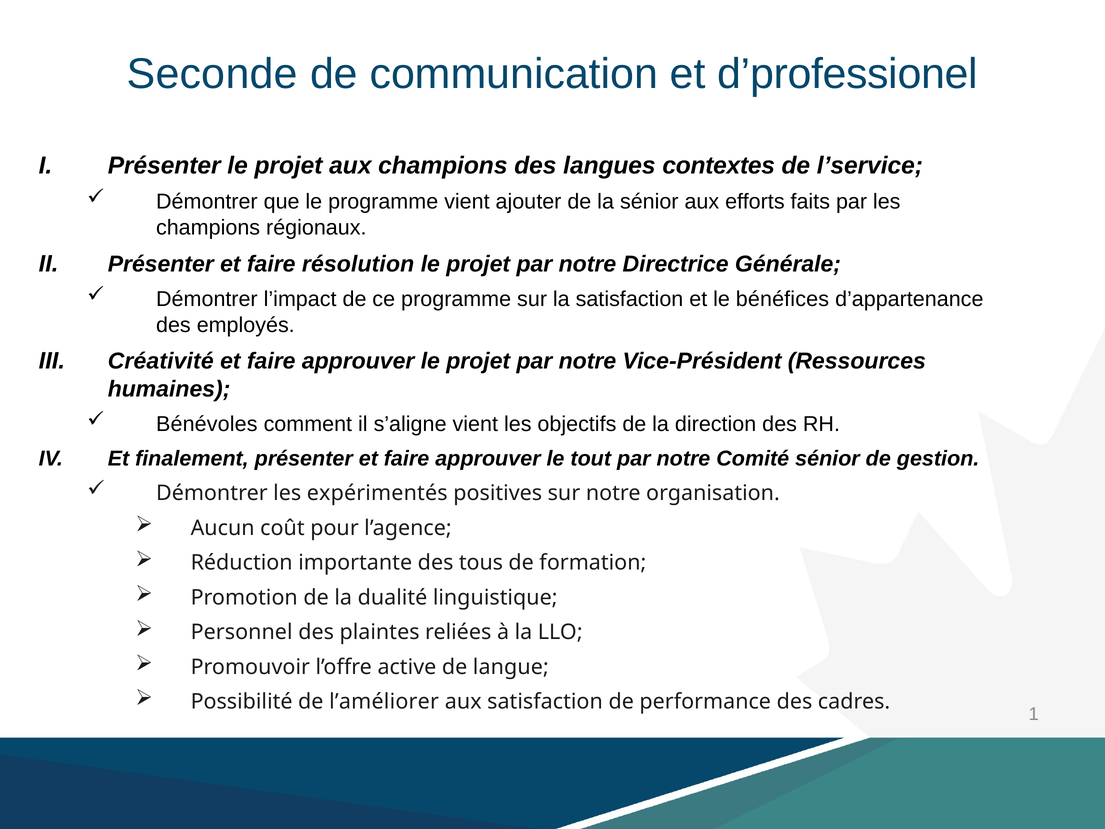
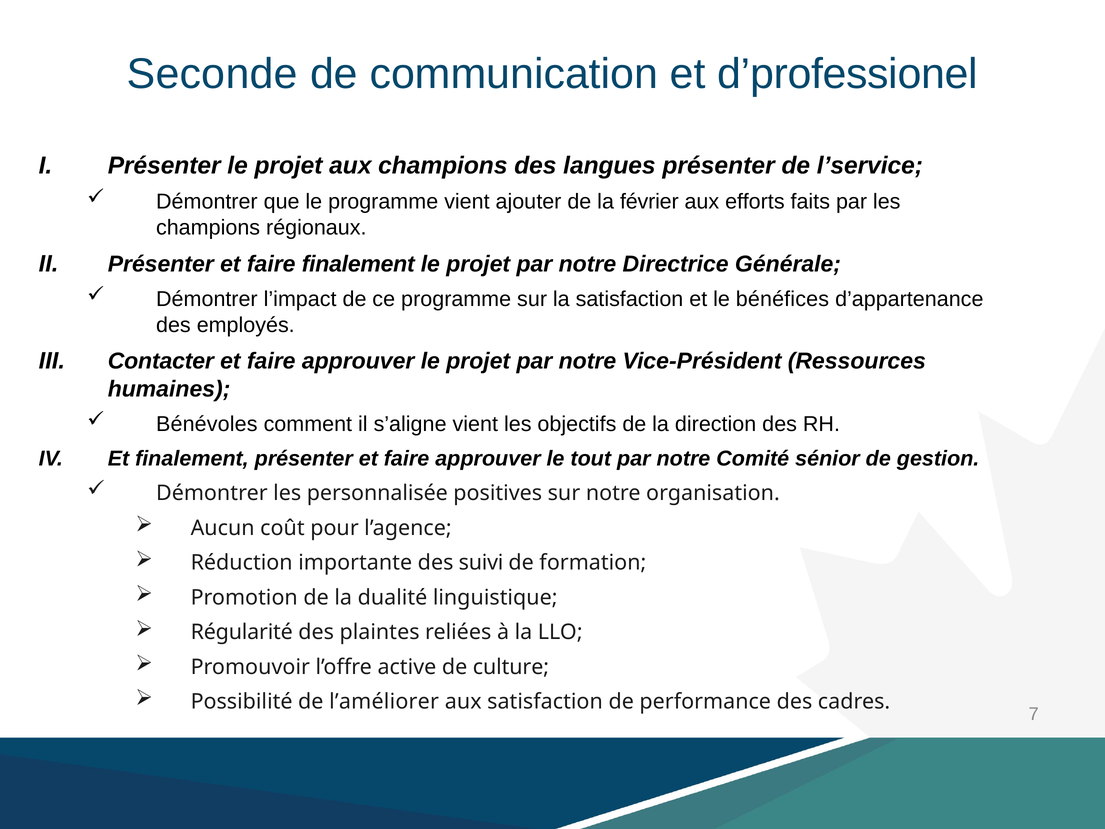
langues contextes: contextes -> présenter (719, 166)
la sénior: sénior -> février (649, 202)
faire résolution: résolution -> finalement (358, 264)
Créativité: Créativité -> Contacter (161, 361)
expérimentés: expérimentés -> personnalisée (377, 493)
tous: tous -> suivi (481, 563)
Personnel: Personnel -> Régularité (242, 632)
langue: langue -> culture (511, 667)
1: 1 -> 7 (1034, 714)
